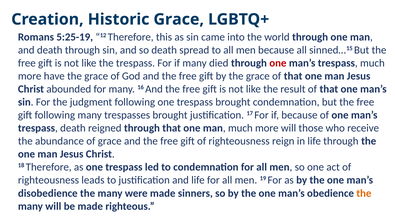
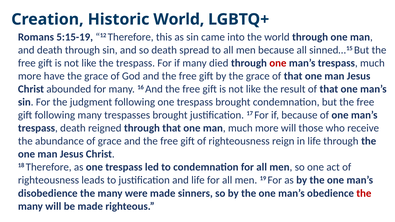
Historic Grace: Grace -> World (179, 19)
5:25-19: 5:25-19 -> 5:15-19 (75, 37)
the colour: orange -> red (364, 193)
